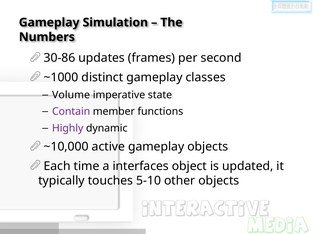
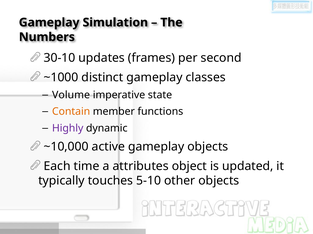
30-86: 30-86 -> 30-10 (59, 58)
Contain colour: purple -> orange (71, 112)
interfaces: interfaces -> attributes (141, 167)
